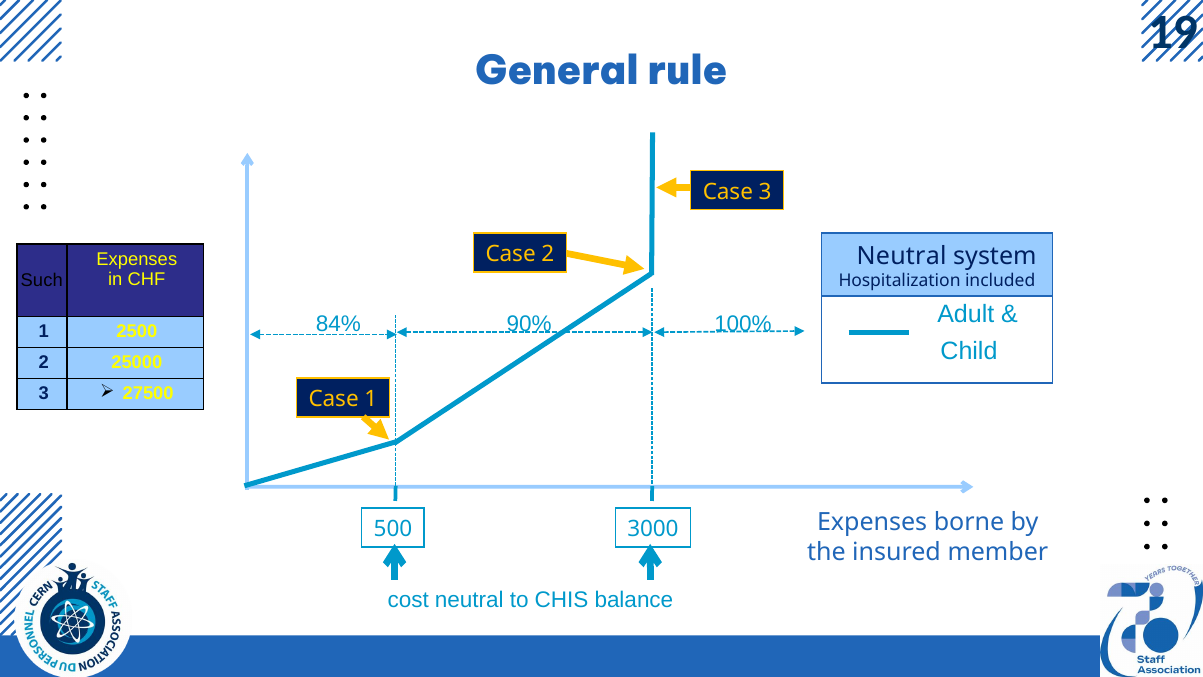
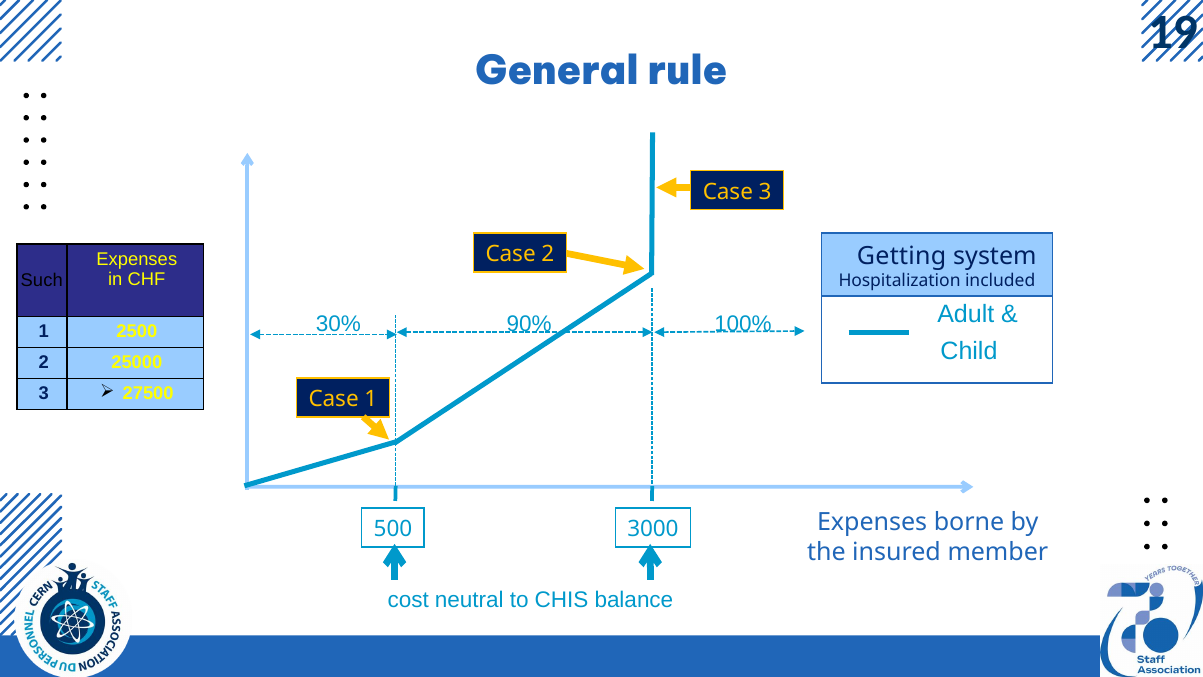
Neutral: Neutral -> Getting (902, 256)
84%: 84% -> 30% (338, 324)
